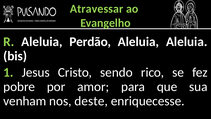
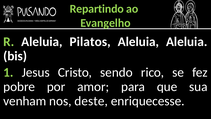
Atravessar: Atravessar -> Repartindo (97, 9)
Perdão: Perdão -> Pilatos (90, 42)
